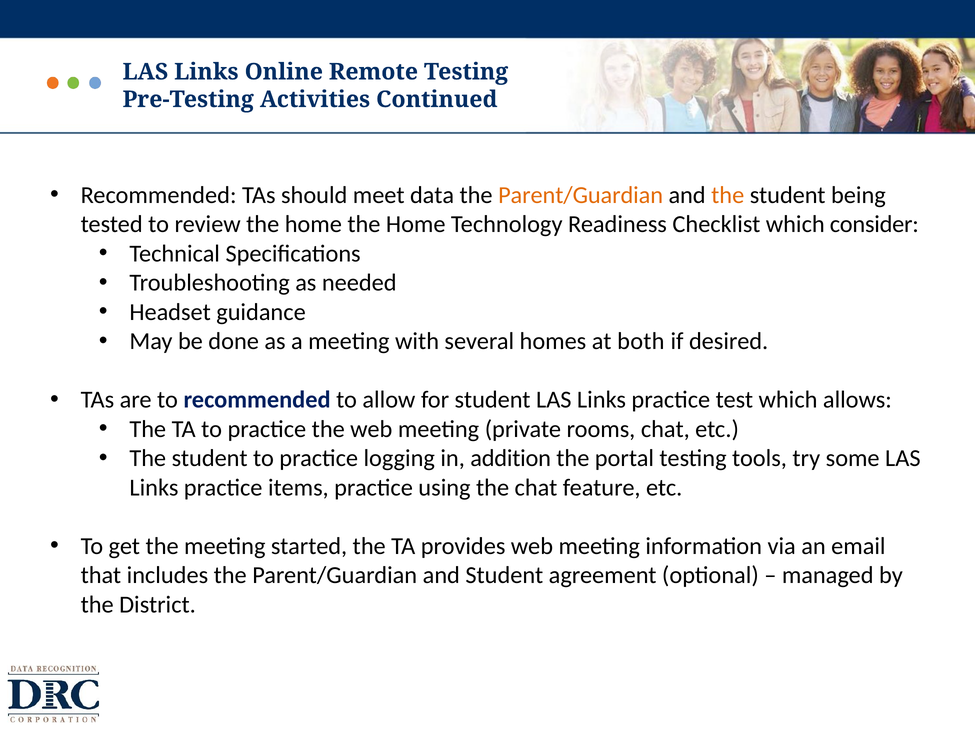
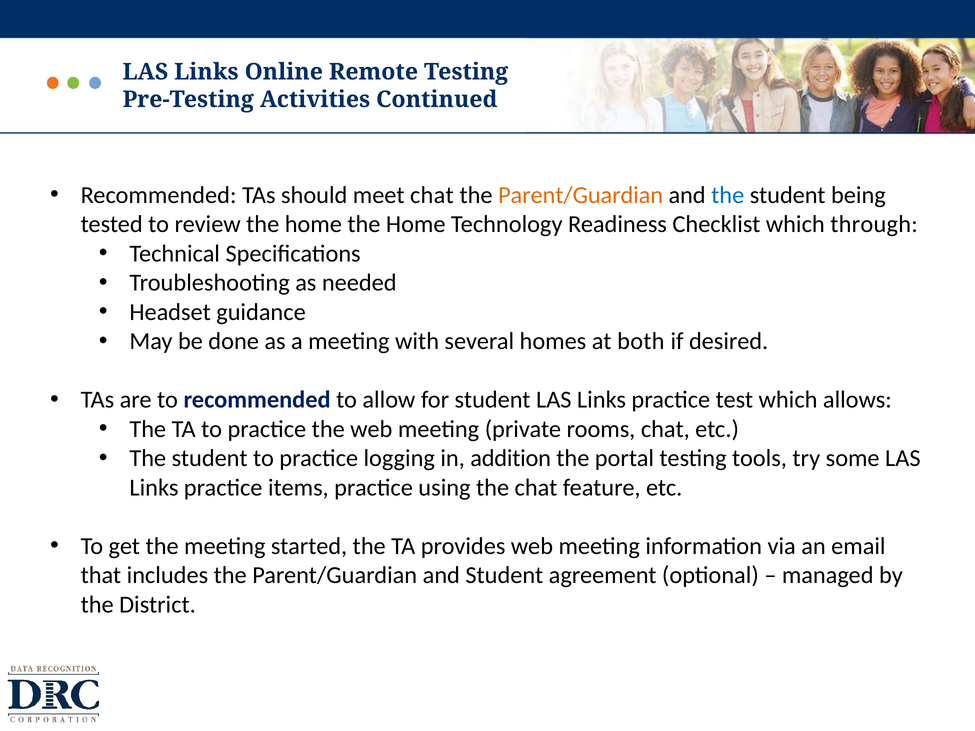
meet data: data -> chat (432, 195)
the colour: orange -> blue (728, 195)
consider: consider -> through (874, 224)
